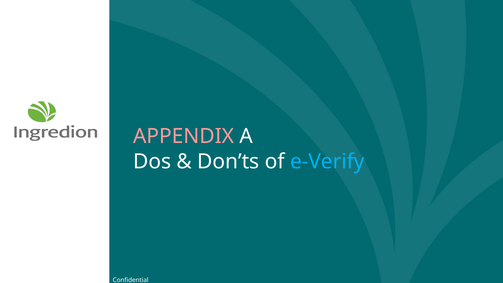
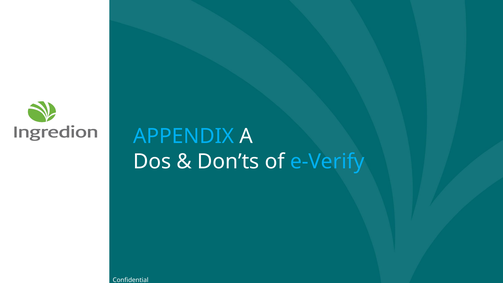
APPENDIX colour: pink -> light blue (184, 136)
